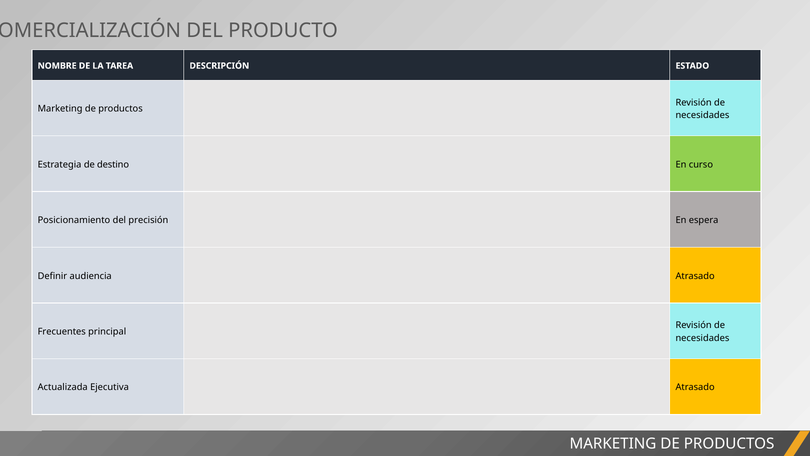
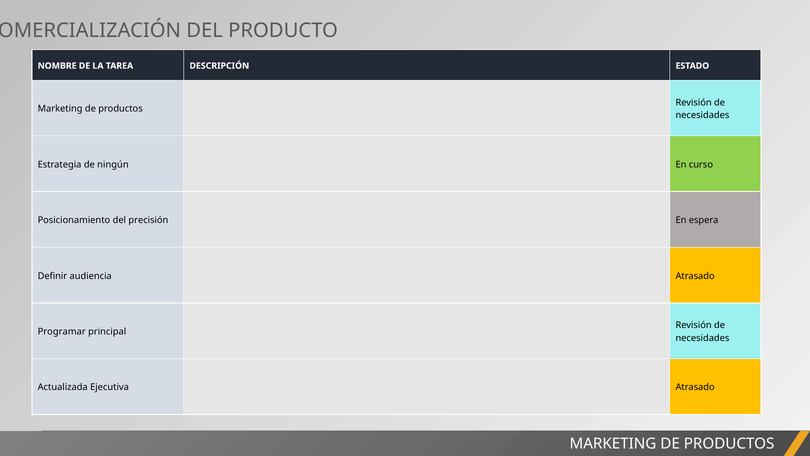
destino: destino -> ningún (113, 164)
Frecuentes: Frecuentes -> Programar (62, 331)
